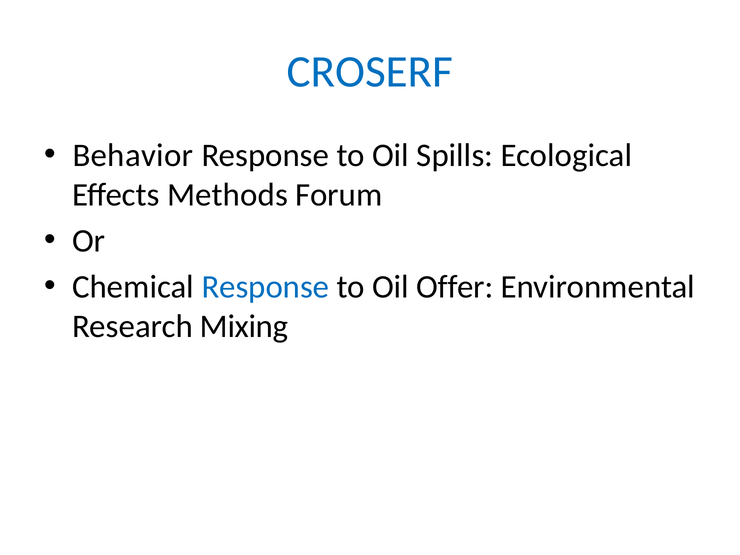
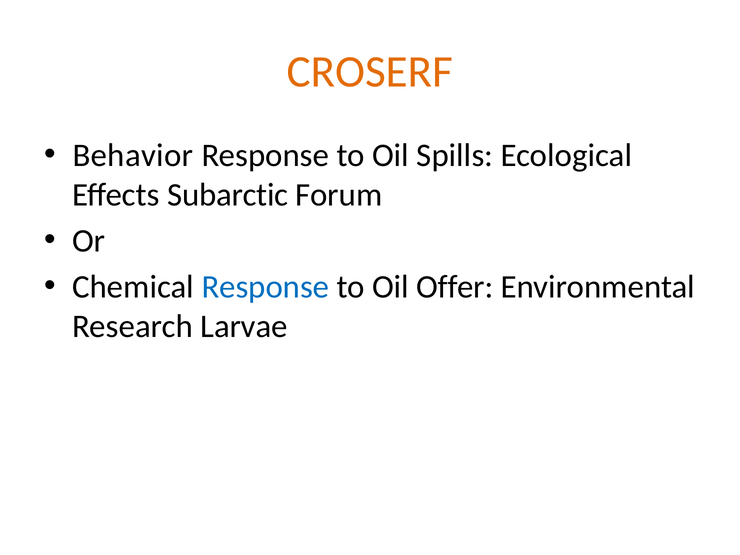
CROSERF colour: blue -> orange (370, 72)
Methods: Methods -> Subarctic (228, 195)
Mixing: Mixing -> Larvae (244, 326)
